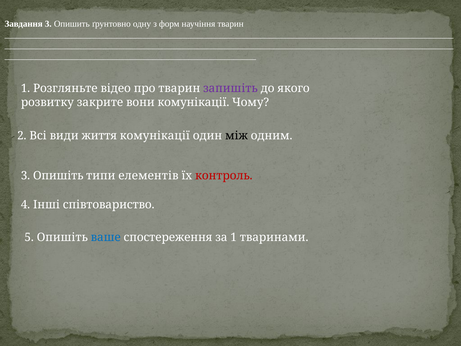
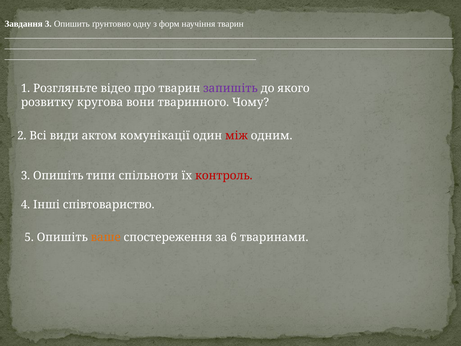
закрите: закрите -> кругова (100, 102)
вони комунікації: комунікації -> тваринного (193, 102)
життя: життя -> актом (99, 136)
між colour: black -> red (236, 136)
елементів: елементів -> спільноти (148, 176)
ваше colour: blue -> orange (106, 237)
за 1: 1 -> 6 (234, 237)
